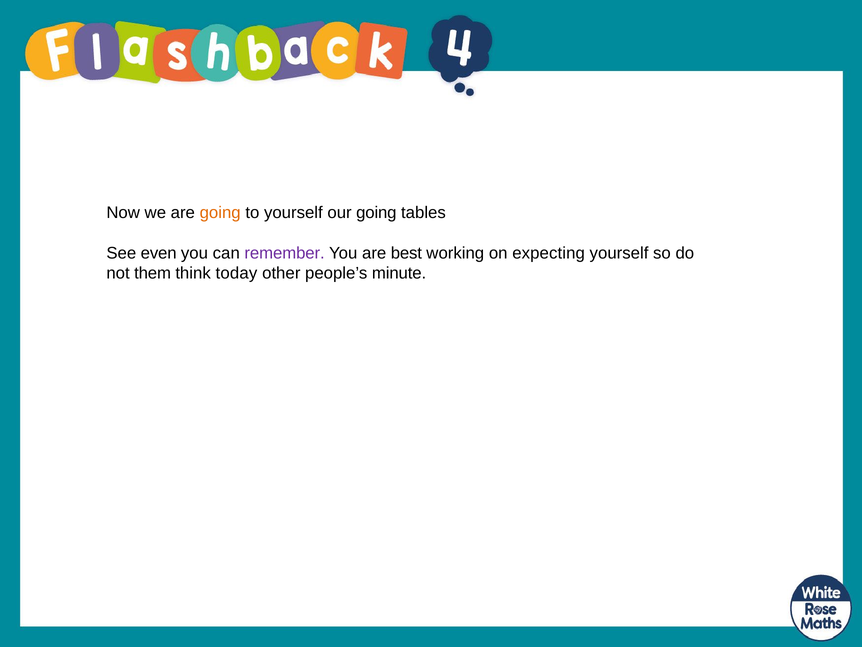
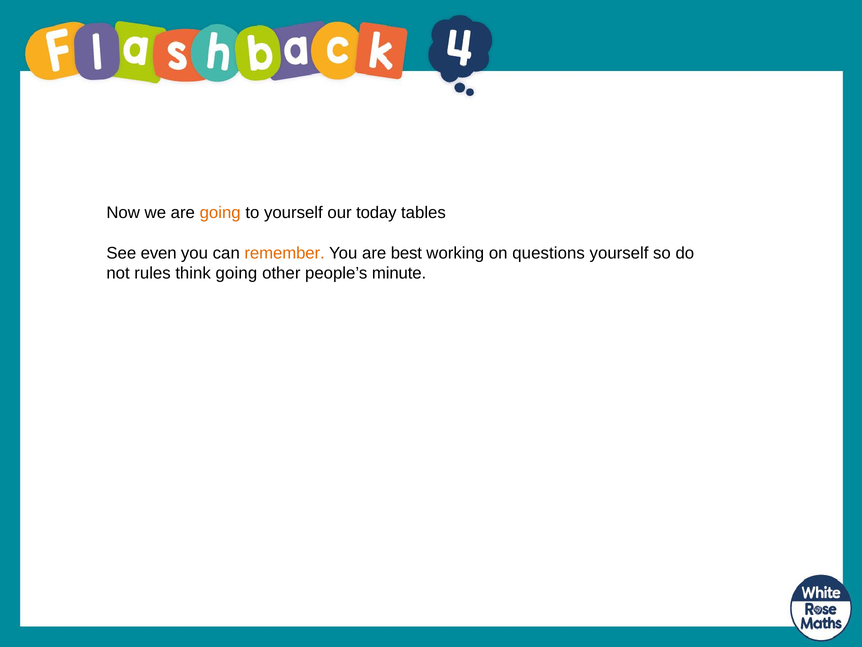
our going: going -> today (376, 213)
remember colour: purple -> orange (285, 253)
expecting: expecting -> questions (549, 253)
them: them -> rules (153, 273)
think today: today -> going (236, 273)
